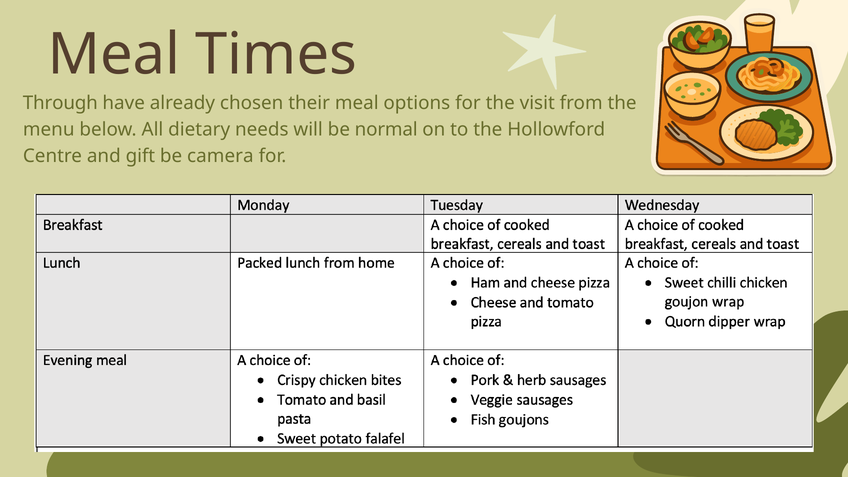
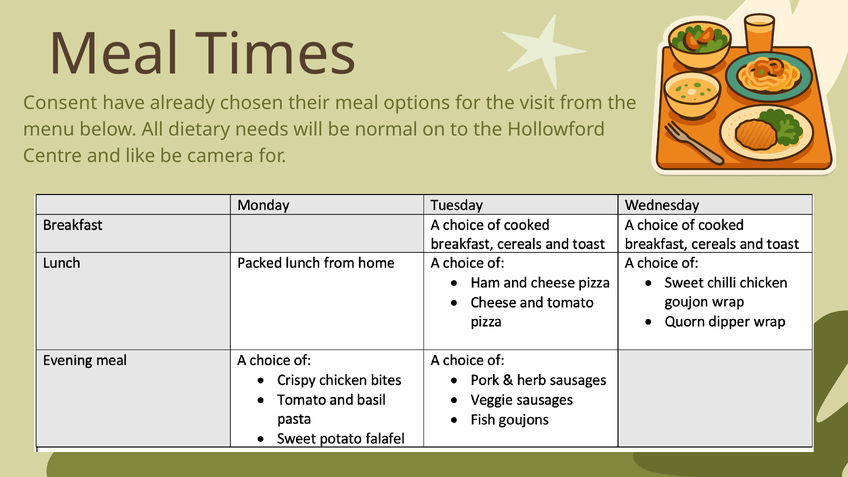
Through: Through -> Consent (60, 103)
gift: gift -> like (140, 156)
